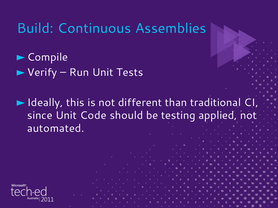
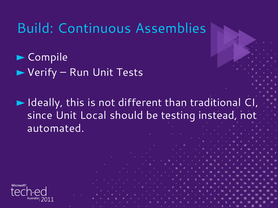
Code: Code -> Local (93, 116)
applied: applied -> instead (218, 116)
